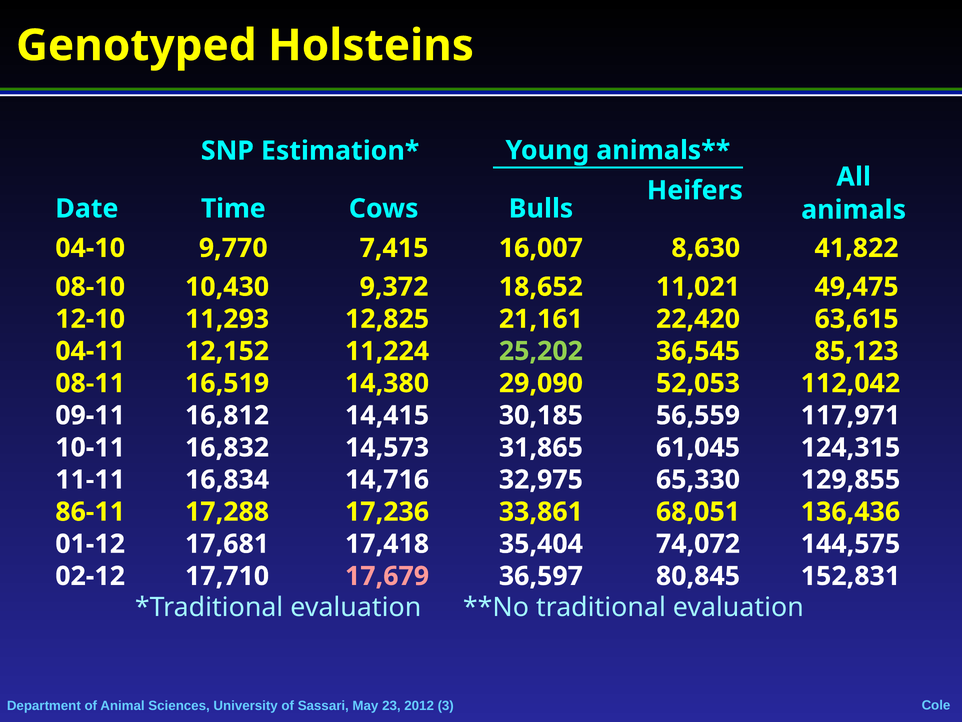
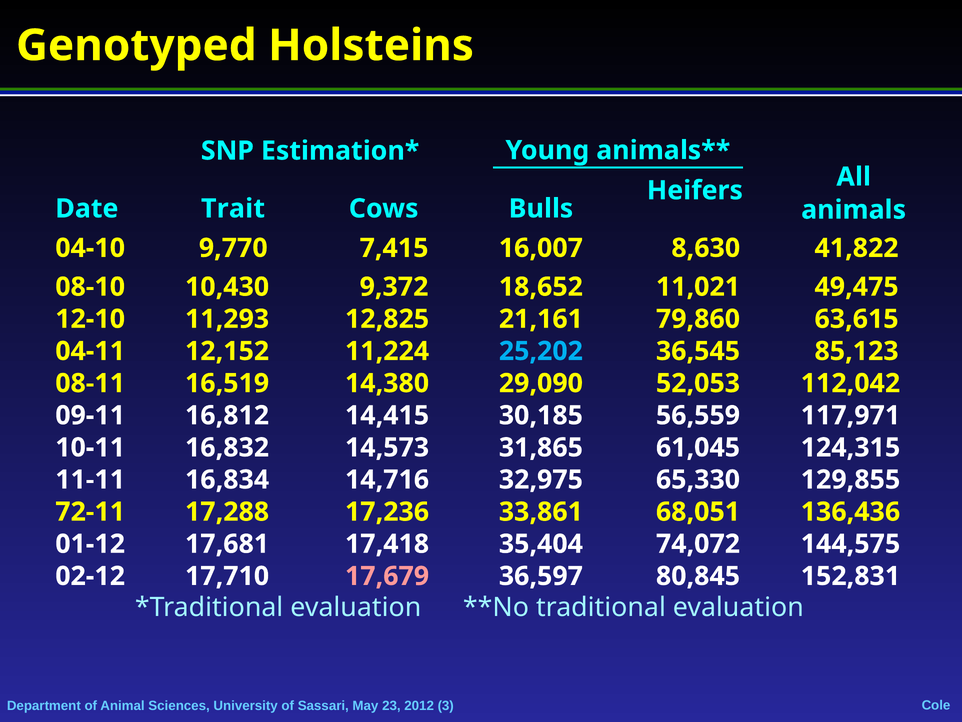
Time: Time -> Trait (233, 208)
22,420: 22,420 -> 79,860 (698, 319)
25,202 colour: light green -> light blue (541, 351)
86-11: 86-11 -> 72-11 (90, 512)
